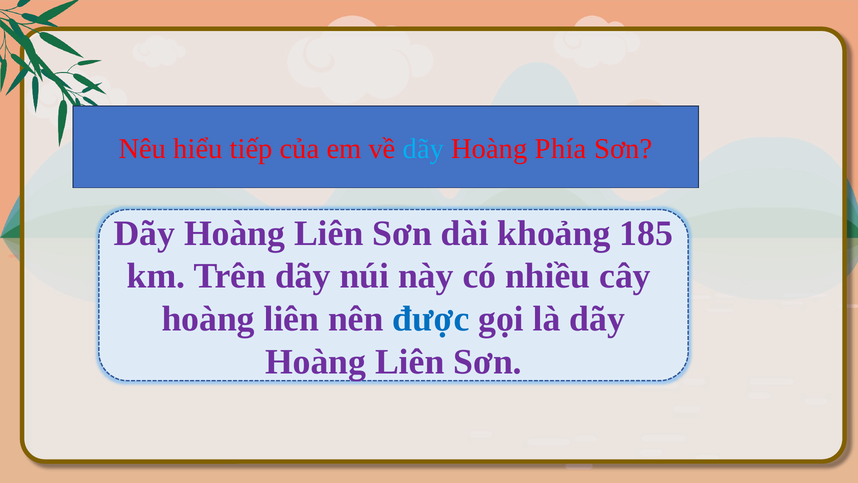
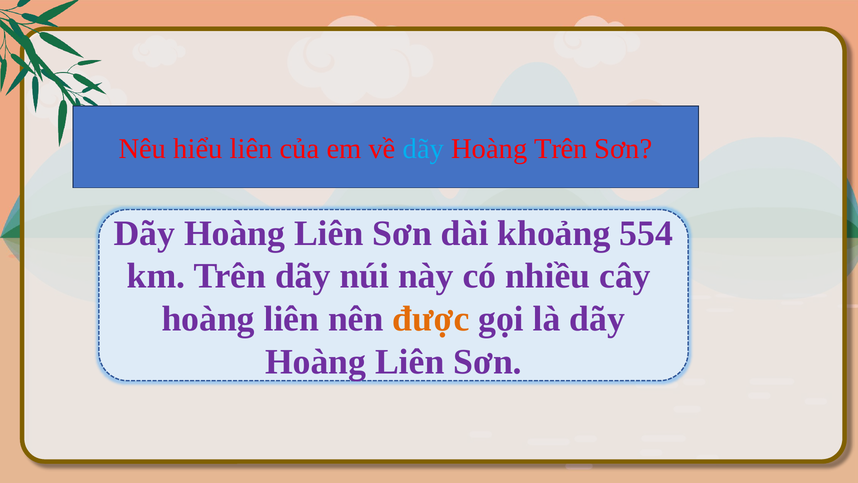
hiểu tiếp: tiếp -> liên (251, 149)
Hoàng Phía: Phía -> Trên (561, 149)
185: 185 -> 554 (646, 233)
được colour: blue -> orange (431, 319)
